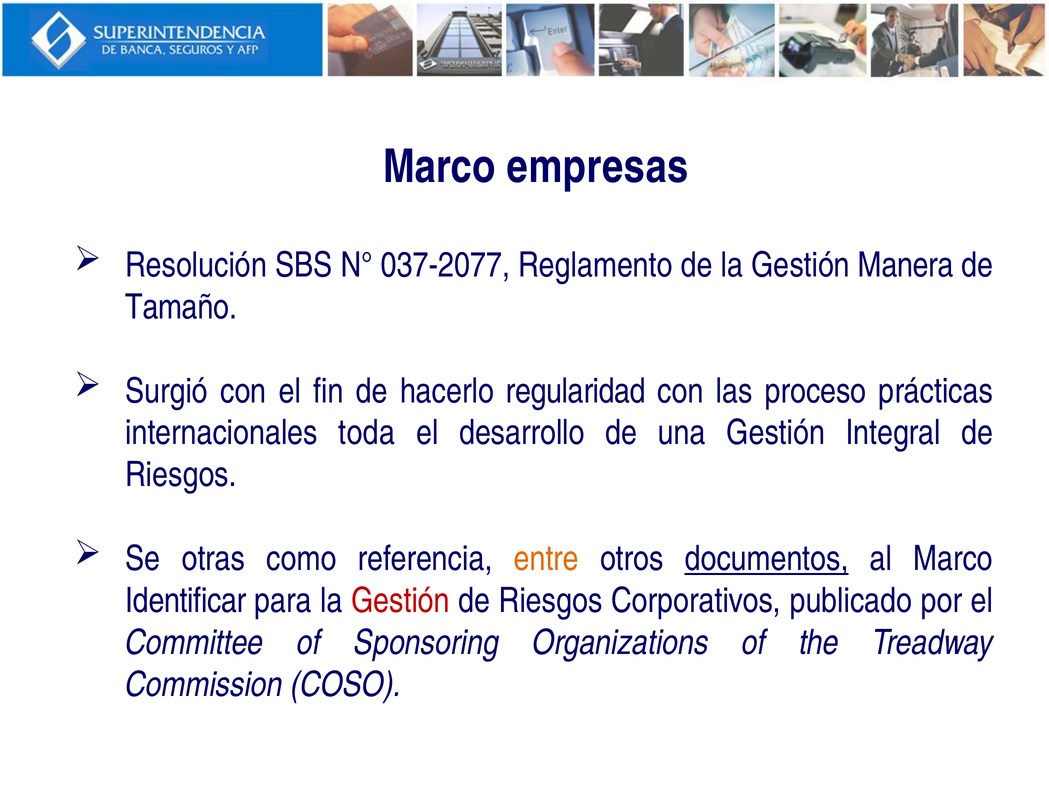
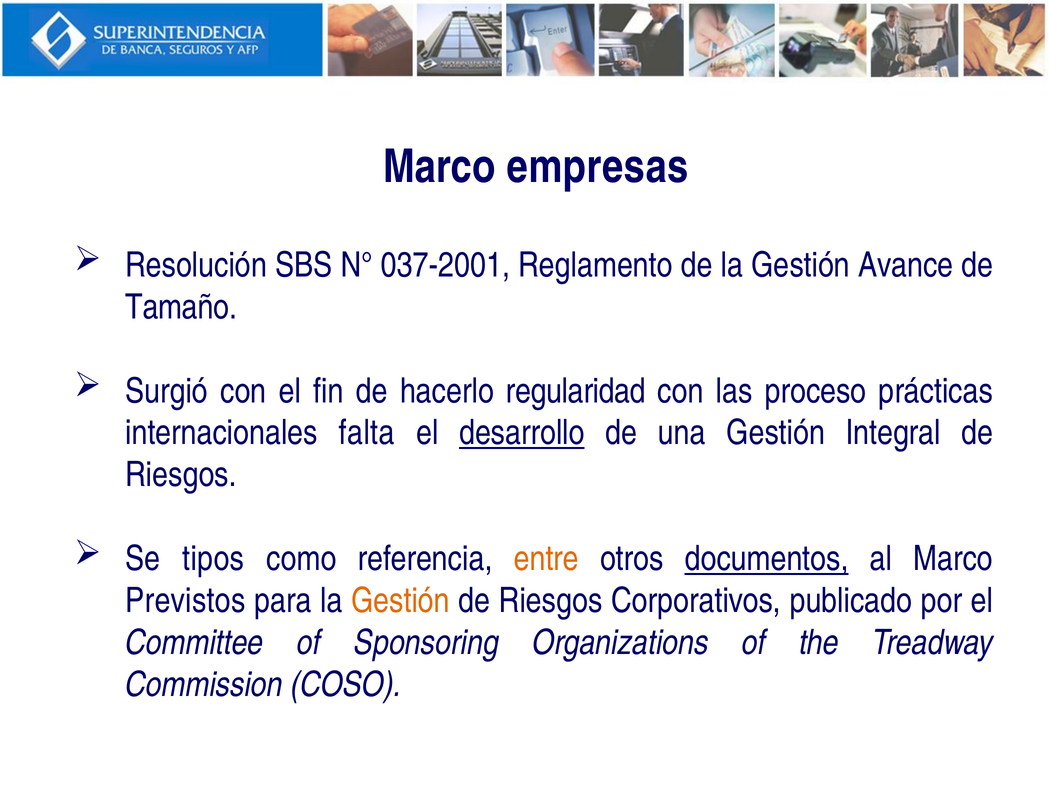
037-2077: 037-2077 -> 037-2001 (446, 265)
Manera: Manera -> Avance (906, 265)
toda: toda -> falta (367, 433)
desarrollo underline: none -> present (522, 433)
otras: otras -> tipos (213, 559)
Identificar: Identificar -> Previstos (185, 601)
Gestión colour: red -> orange (400, 601)
